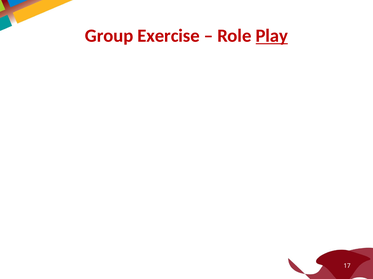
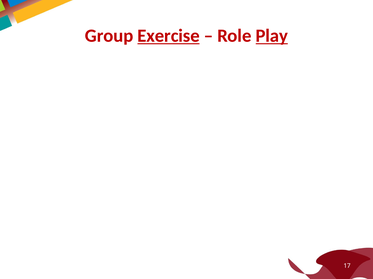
Exercise underline: none -> present (169, 36)
